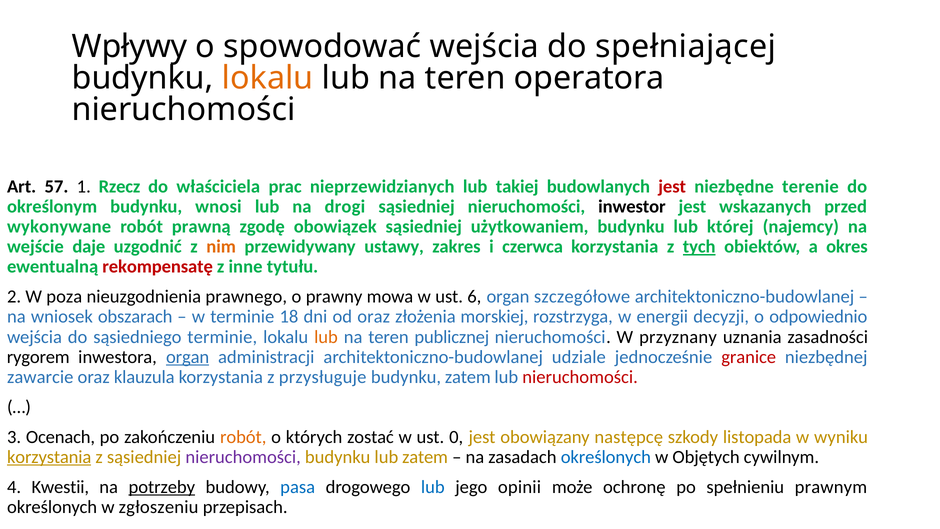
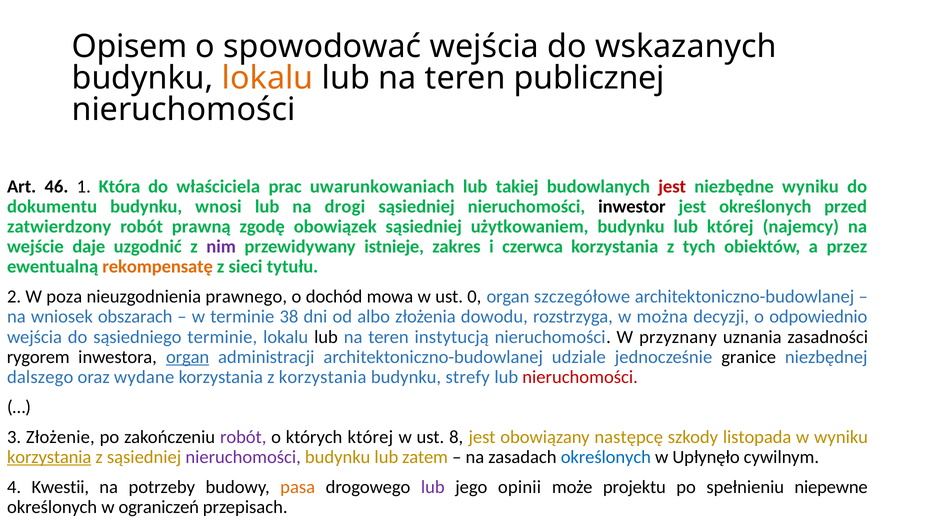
Wpływy: Wpływy -> Opisem (130, 47)
spełniającej: spełniającej -> wskazanych (686, 47)
operatora: operatora -> publicznej (589, 78)
57: 57 -> 46 (56, 186)
Rzecz: Rzecz -> Która (120, 186)
nieprzewidzianych: nieprzewidzianych -> uwarunkowaniach (382, 186)
niezbędne terenie: terenie -> wyniku (810, 186)
określonym: określonym -> dokumentu (52, 206)
jest wskazanych: wskazanych -> określonych (765, 206)
wykonywane: wykonywane -> zatwierdzony (59, 227)
nim colour: orange -> purple (221, 247)
ustawy: ustawy -> istnieje (394, 247)
tych underline: present -> none (699, 247)
okres: okres -> przez (847, 247)
rekompensatę colour: red -> orange (158, 267)
inne: inne -> sieci (245, 267)
prawny: prawny -> dochód (334, 297)
6: 6 -> 0 (474, 297)
18: 18 -> 38 (289, 317)
od oraz: oraz -> albo (374, 317)
morskiej: morskiej -> dowodu (494, 317)
energii: energii -> można (662, 317)
lub colour: orange -> black (326, 337)
publicznej: publicznej -> instytucją (452, 337)
granice colour: red -> black (749, 357)
zawarcie: zawarcie -> dalszego (40, 377)
klauzula: klauzula -> wydane (144, 377)
z przysługuje: przysługuje -> korzystania (323, 377)
budynku zatem: zatem -> strefy (468, 377)
Ocenach: Ocenach -> Złożenie (60, 437)
robót colour: orange -> purple (243, 437)
których zostać: zostać -> której (370, 437)
0: 0 -> 8 (456, 437)
Objętych: Objętych -> Upłynęło (706, 457)
potrzeby underline: present -> none (162, 487)
pasa colour: blue -> orange (298, 487)
lub colour: blue -> purple (433, 487)
ochronę: ochronę -> projektu (634, 487)
prawnym: prawnym -> niepewne (831, 487)
zgłoszeniu: zgłoszeniu -> ograniczeń (159, 507)
